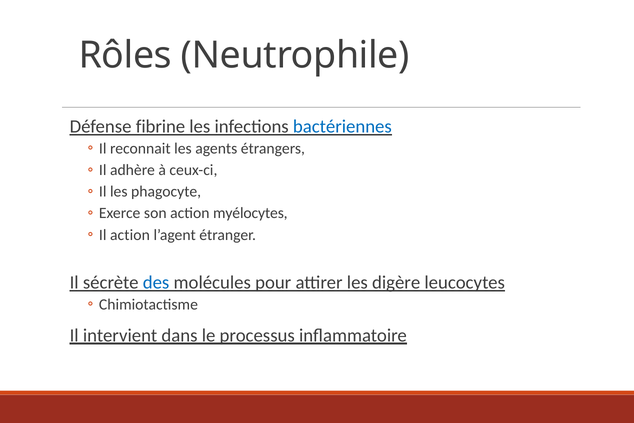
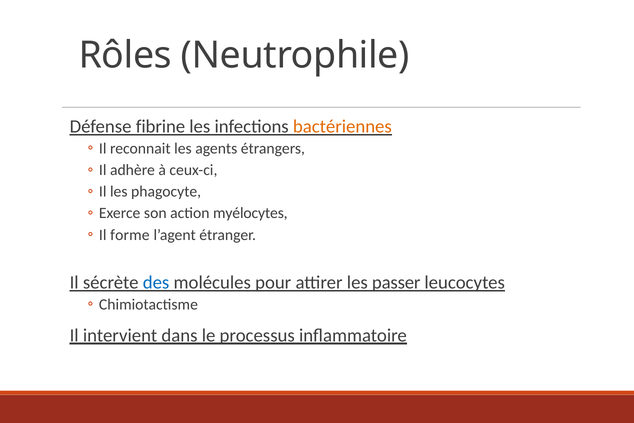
bactériennes colour: blue -> orange (342, 127)
Il action: action -> forme (130, 235)
digère: digère -> passer (396, 282)
